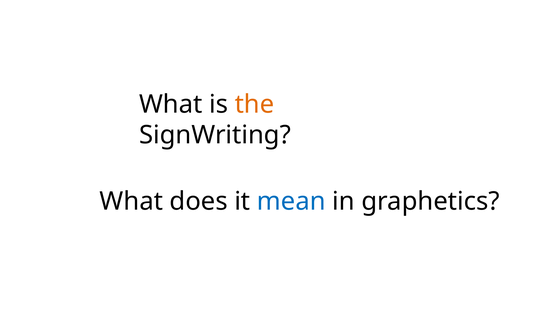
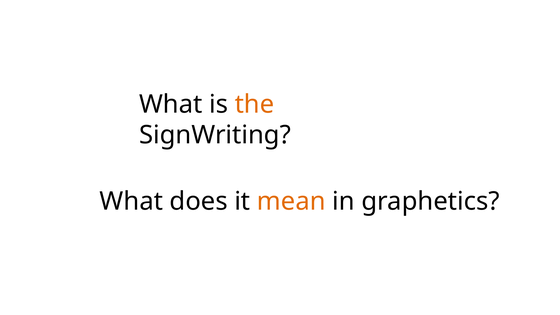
mean colour: blue -> orange (291, 201)
